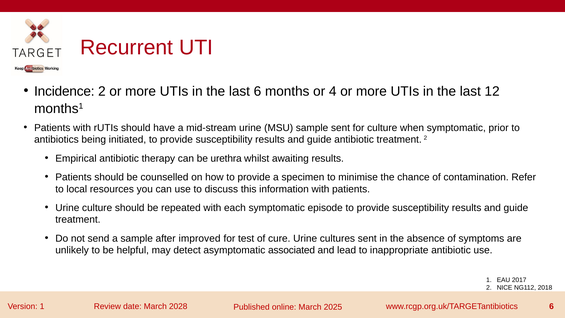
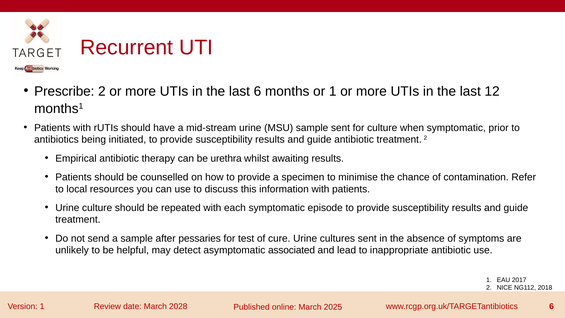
Incidence: Incidence -> Prescribe (64, 91)
or 4: 4 -> 1 (333, 91)
improved: improved -> pessaries (200, 238)
